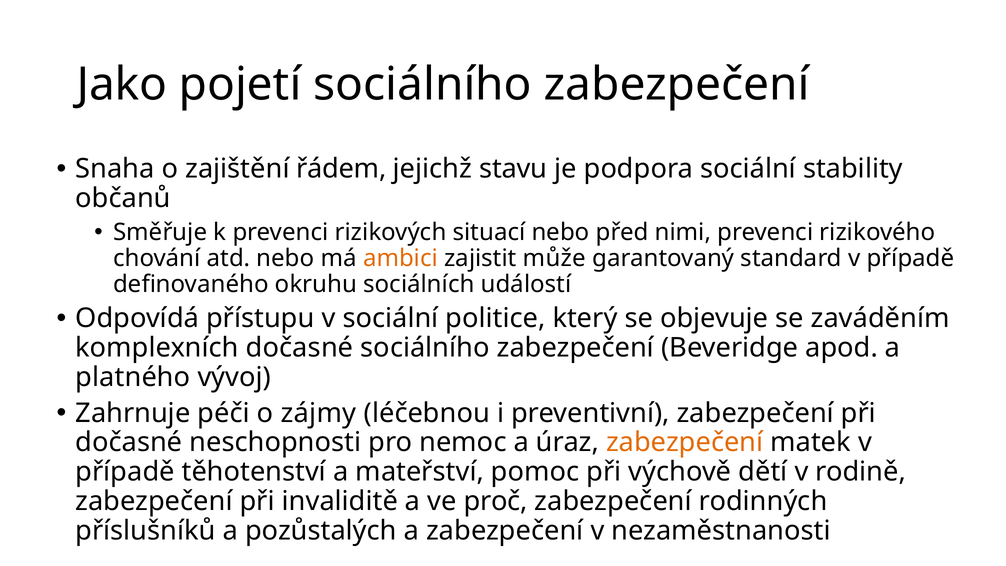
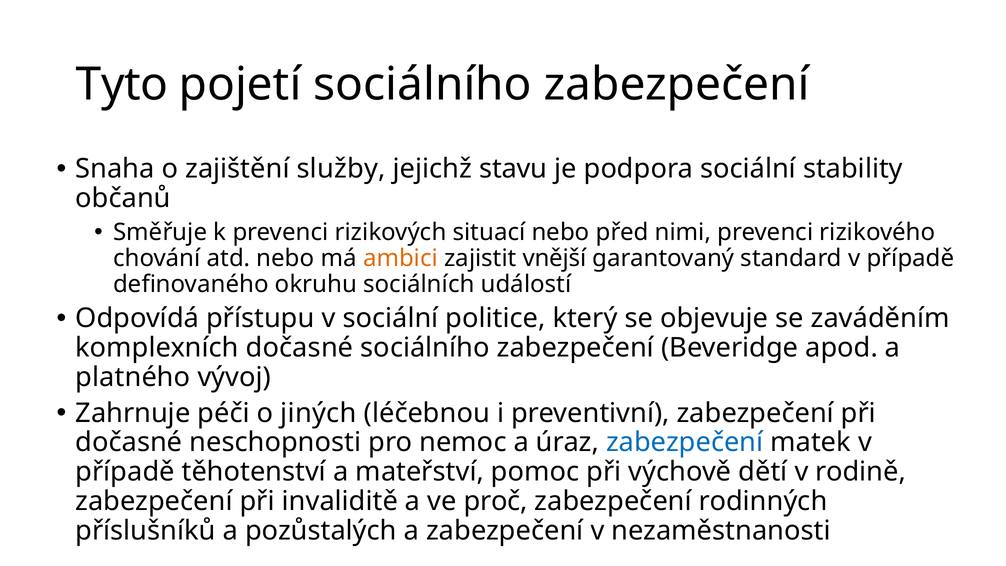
Jako: Jako -> Tyto (122, 85)
řádem: řádem -> služby (341, 169)
může: může -> vnější (555, 258)
zájmy: zájmy -> jiných (318, 413)
zabezpečení colour: orange -> blue (685, 442)
